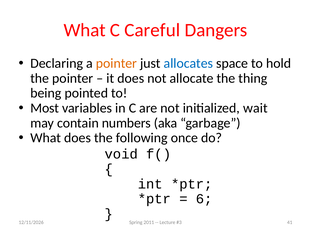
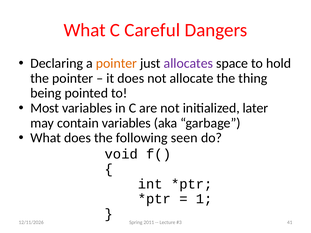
allocates colour: blue -> purple (188, 63)
wait: wait -> later (255, 108)
contain numbers: numbers -> variables (126, 123)
once: once -> seen (184, 138)
6: 6 -> 1 (204, 199)
